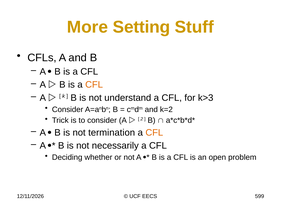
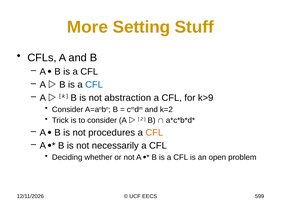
CFL colour: orange -> blue (94, 85)
understand: understand -> abstraction (128, 98)
k>3: k>3 -> k>9 (206, 98)
termination: termination -> procedures (112, 133)
